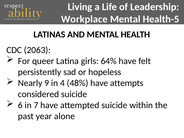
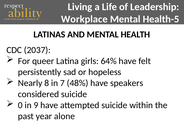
2063: 2063 -> 2037 (37, 50)
9: 9 -> 8 (47, 83)
4: 4 -> 7 (62, 83)
attempts: attempts -> speakers (127, 83)
6: 6 -> 0 (20, 105)
7: 7 -> 9 (36, 105)
